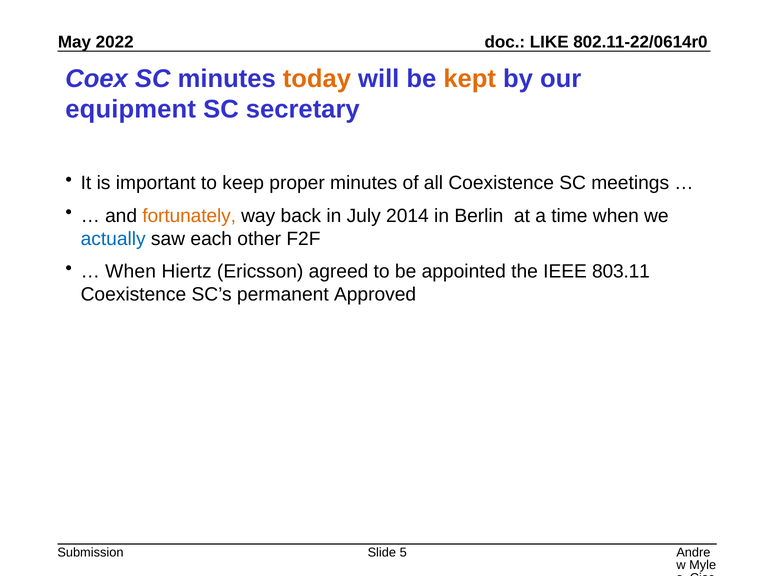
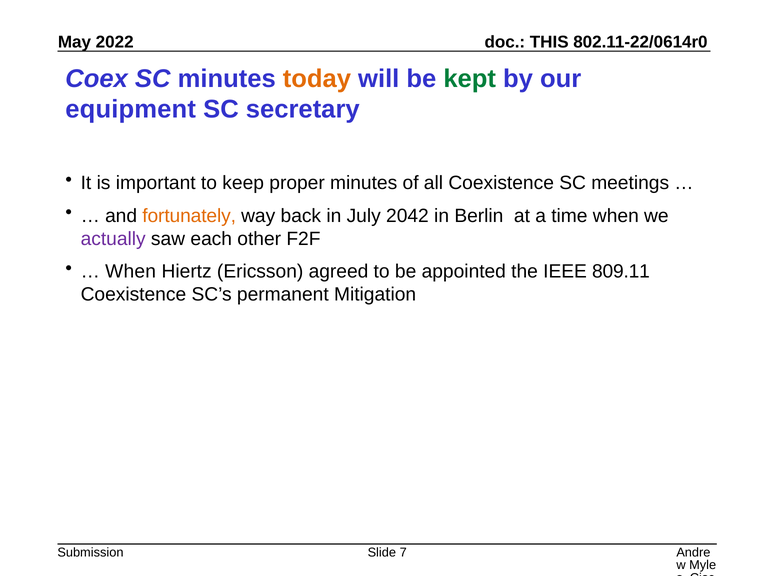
LIKE: LIKE -> THIS (549, 42)
kept colour: orange -> green (470, 79)
2014: 2014 -> 2042 (407, 216)
actually colour: blue -> purple (113, 239)
803.11: 803.11 -> 809.11 (621, 271)
Approved: Approved -> Mitigation (375, 295)
5: 5 -> 7 (403, 552)
